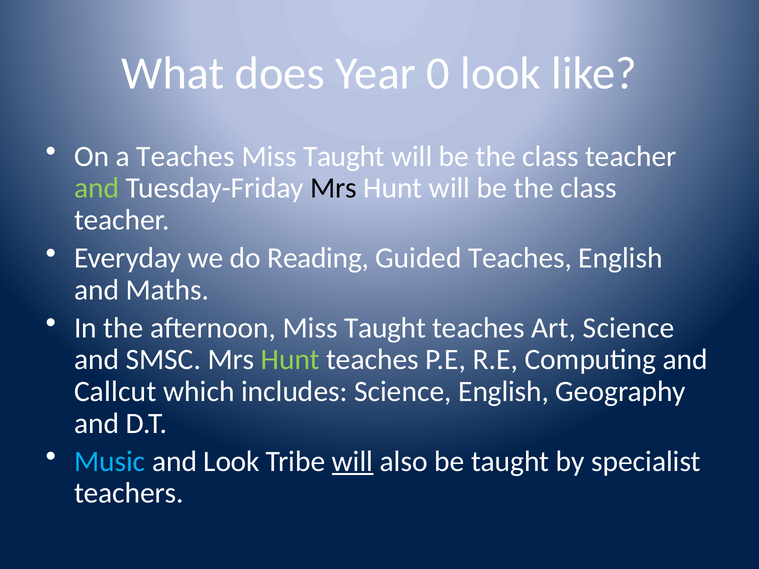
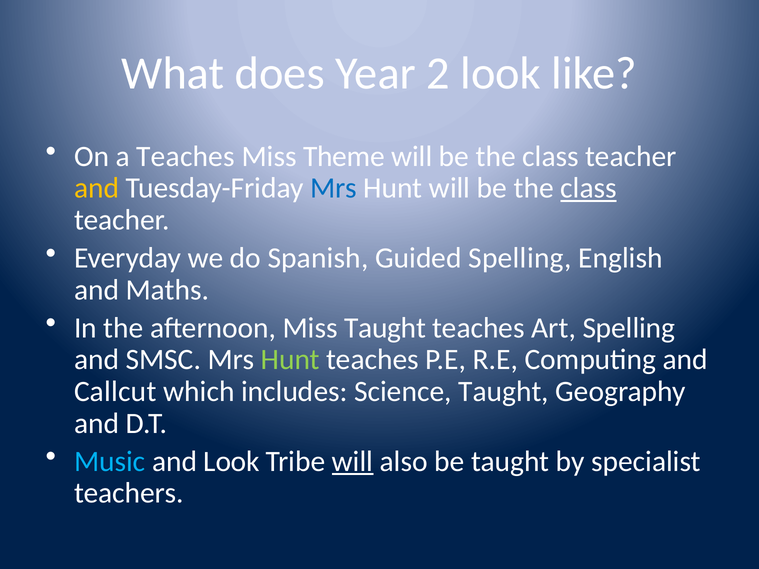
0: 0 -> 2 (438, 73)
Taught: Taught -> Theme (344, 156)
and colour: light green -> yellow (97, 188)
Mrs colour: black -> blue (334, 188)
class underline: none -> present (589, 188)
Reading: Reading -> Spanish (318, 258)
Guided Teaches: Teaches -> Spelling (520, 258)
Art Science: Science -> Spelling (629, 328)
Science English: English -> Taught (504, 392)
